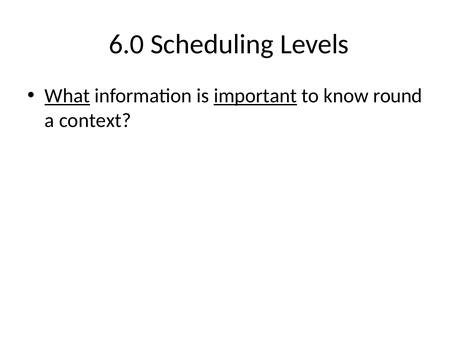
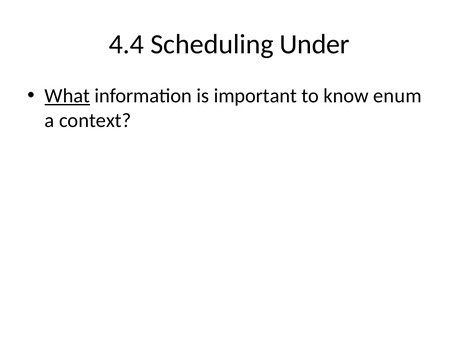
6.0: 6.0 -> 4.4 (126, 44)
Levels: Levels -> Under (315, 44)
important underline: present -> none (255, 96)
round: round -> enum (397, 96)
